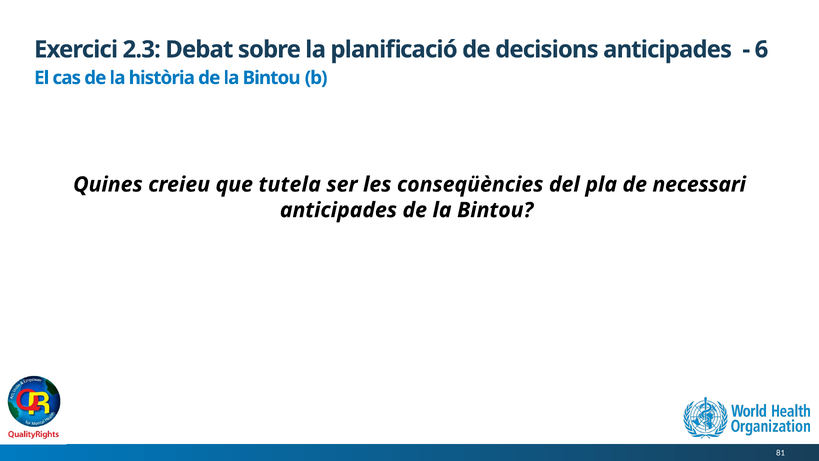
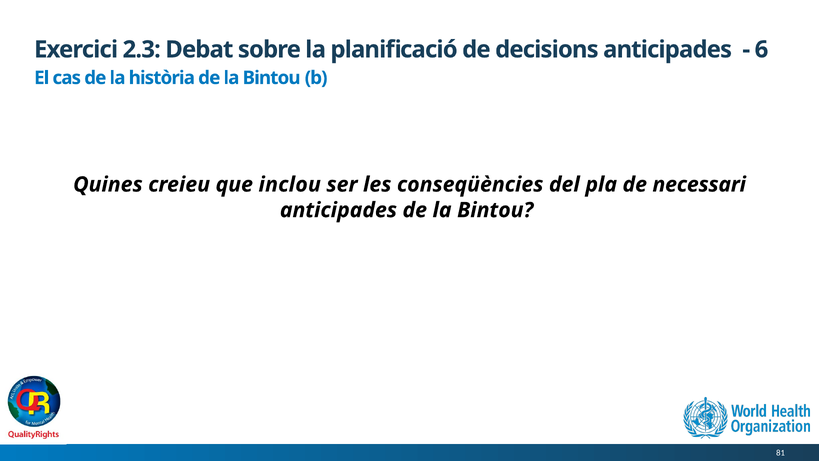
tutela: tutela -> inclou (290, 184)
